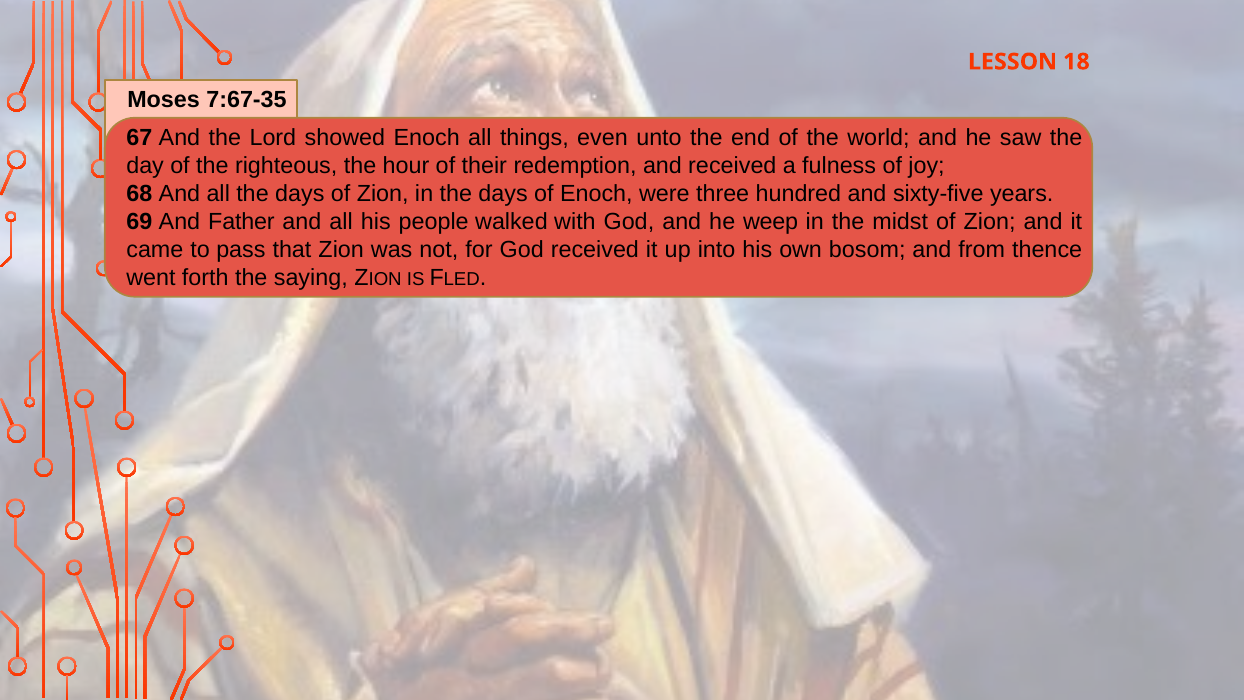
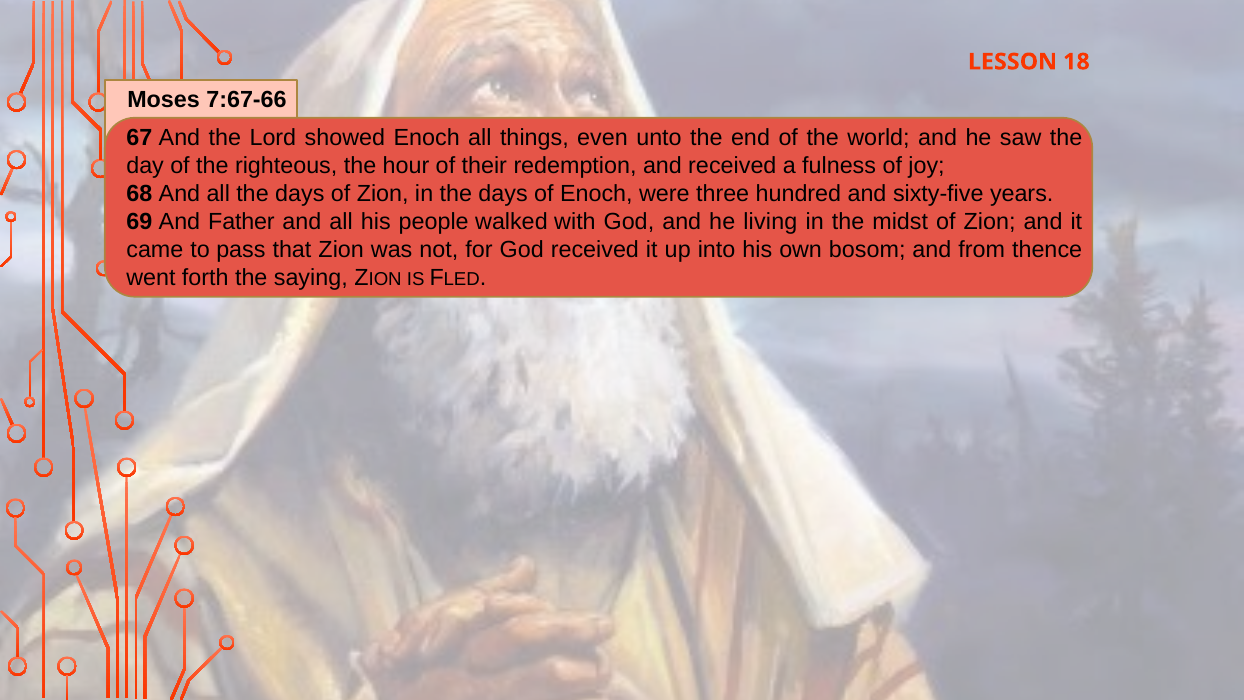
7:67-35: 7:67-35 -> 7:67-66 (246, 100)
weep: weep -> living (770, 222)
